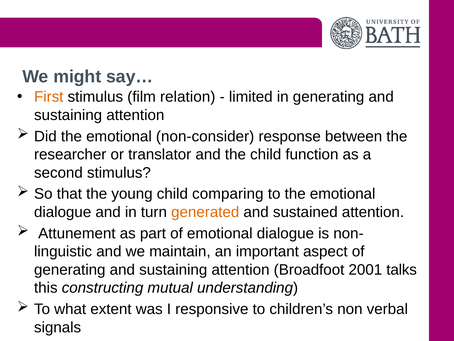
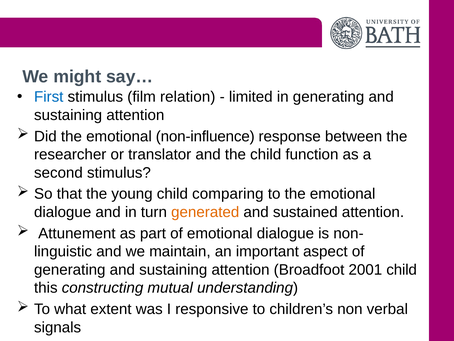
First colour: orange -> blue (49, 97)
non-consider: non-consider -> non-influence (205, 136)
2001 talks: talks -> child (402, 269)
